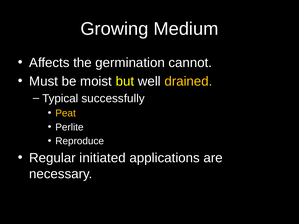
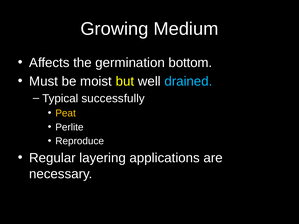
cannot: cannot -> bottom (190, 63)
drained colour: yellow -> light blue (188, 81)
initiated: initiated -> layering (103, 158)
